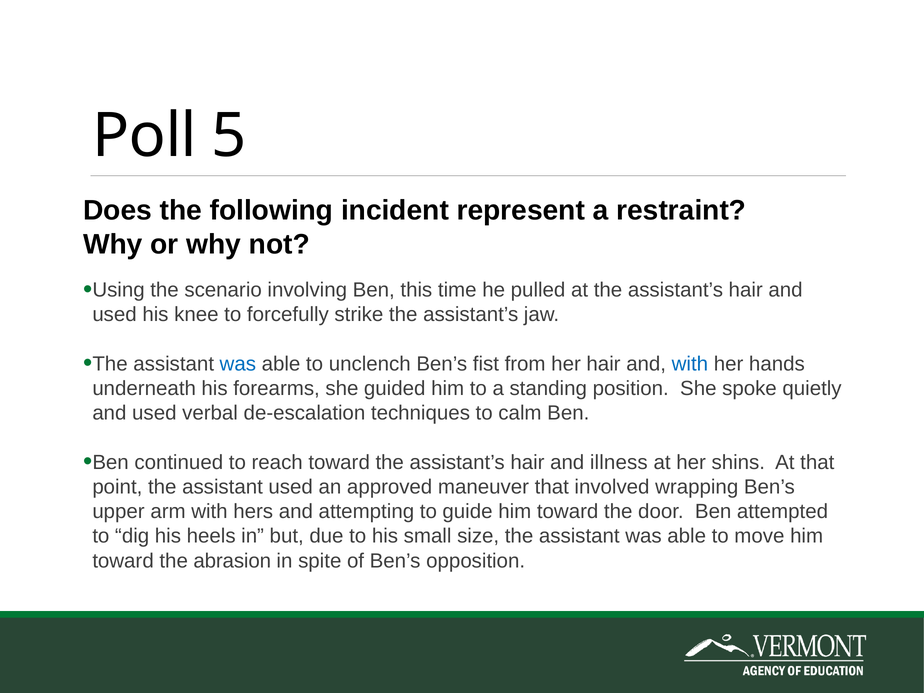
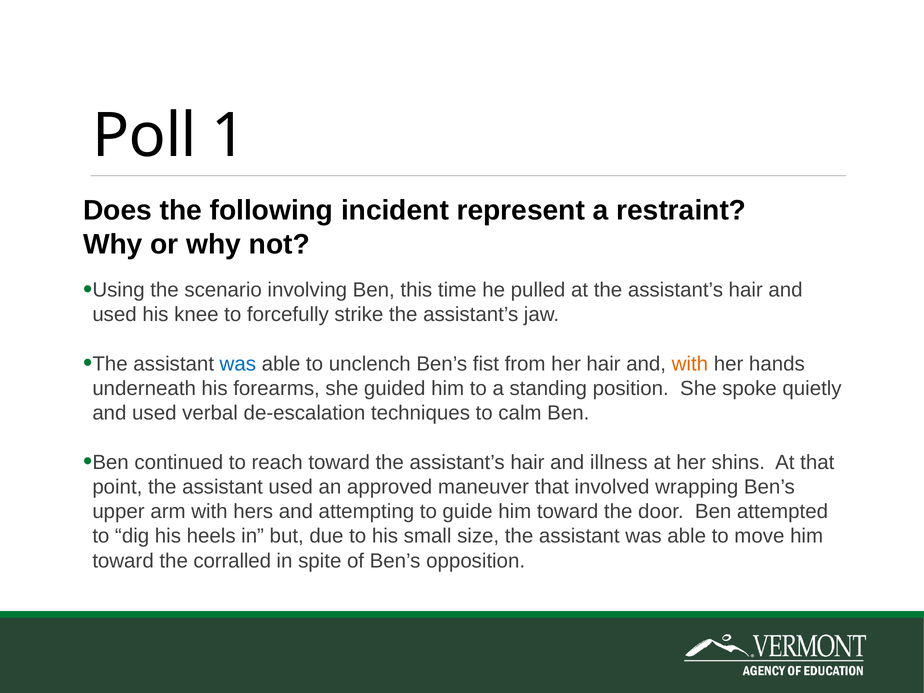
5: 5 -> 1 (229, 136)
with colour: blue -> orange (690, 364)
abrasion: abrasion -> corralled (232, 561)
